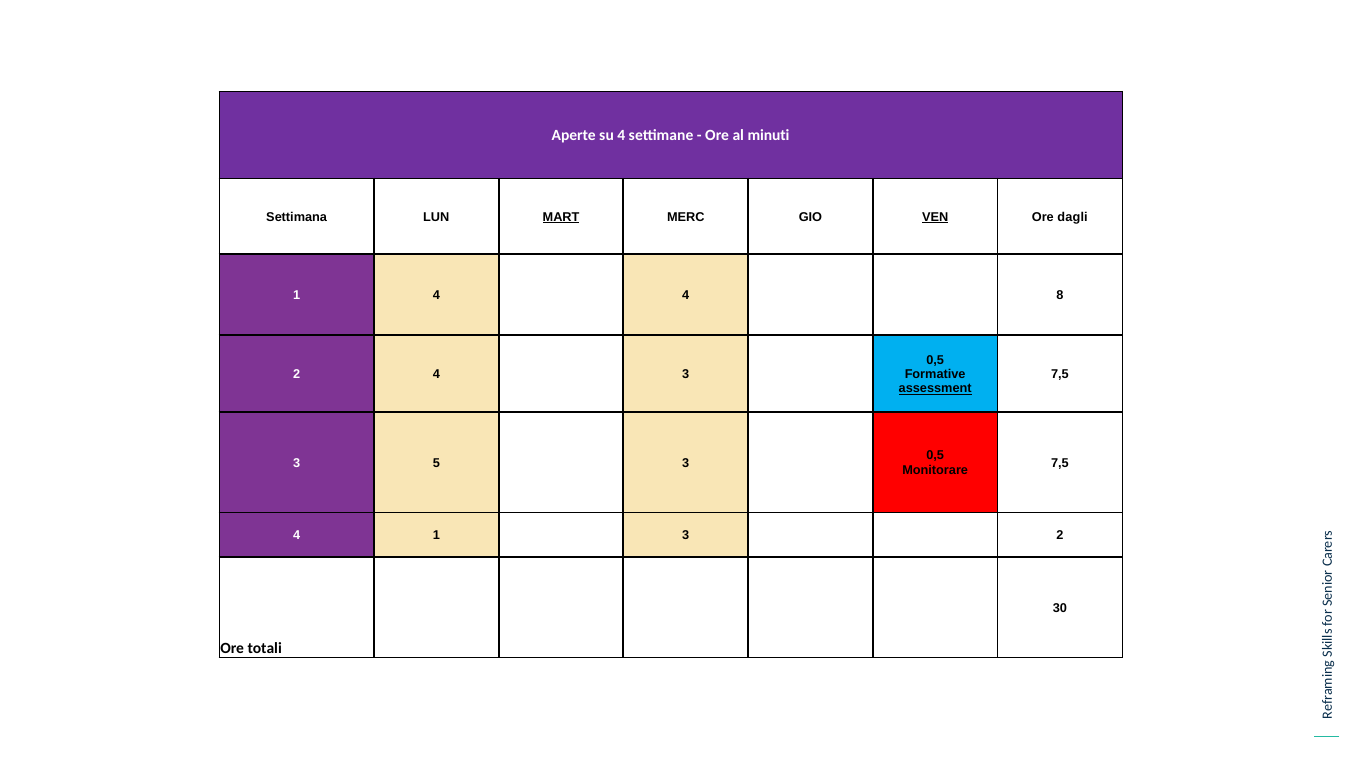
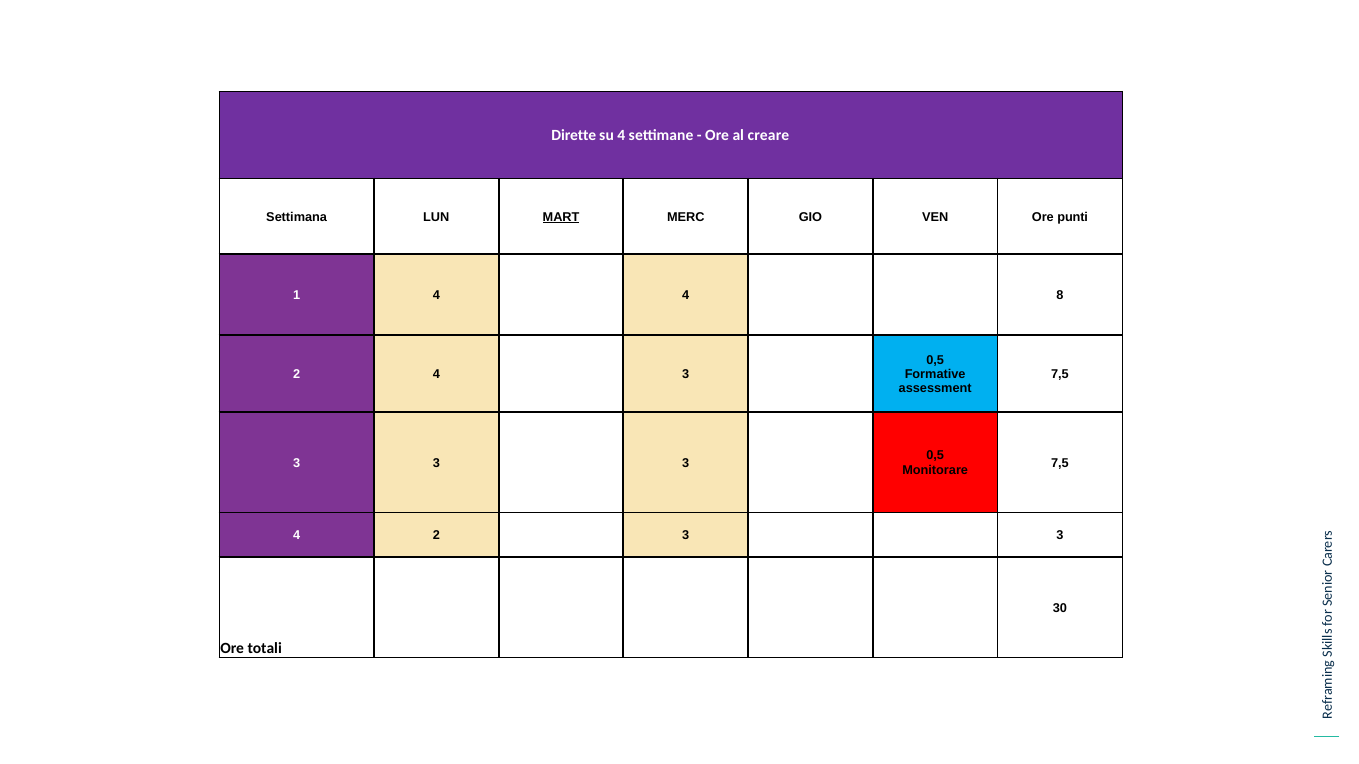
Aperte: Aperte -> Dirette (574, 136)
minuti: minuti -> creare (768, 136)
VEN underline: present -> none (935, 217)
dagli: dagli -> punti (1073, 217)
assessment underline: present -> none (935, 389)
5: 5 -> 3 (436, 463)
4 1: 1 -> 2 (436, 536)
2: 2 -> 3 (1060, 536)
